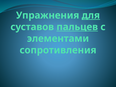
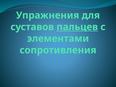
для underline: present -> none (91, 15)
